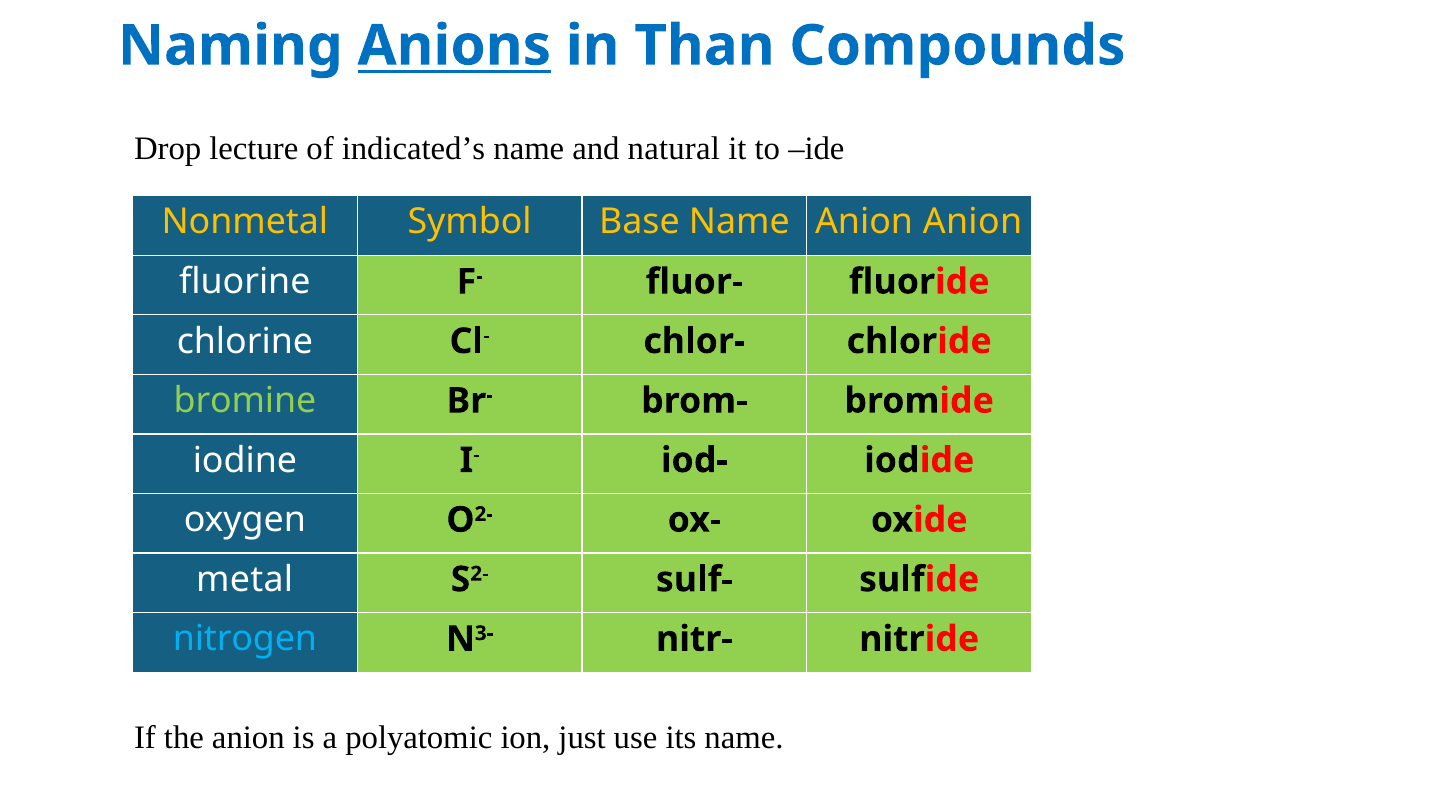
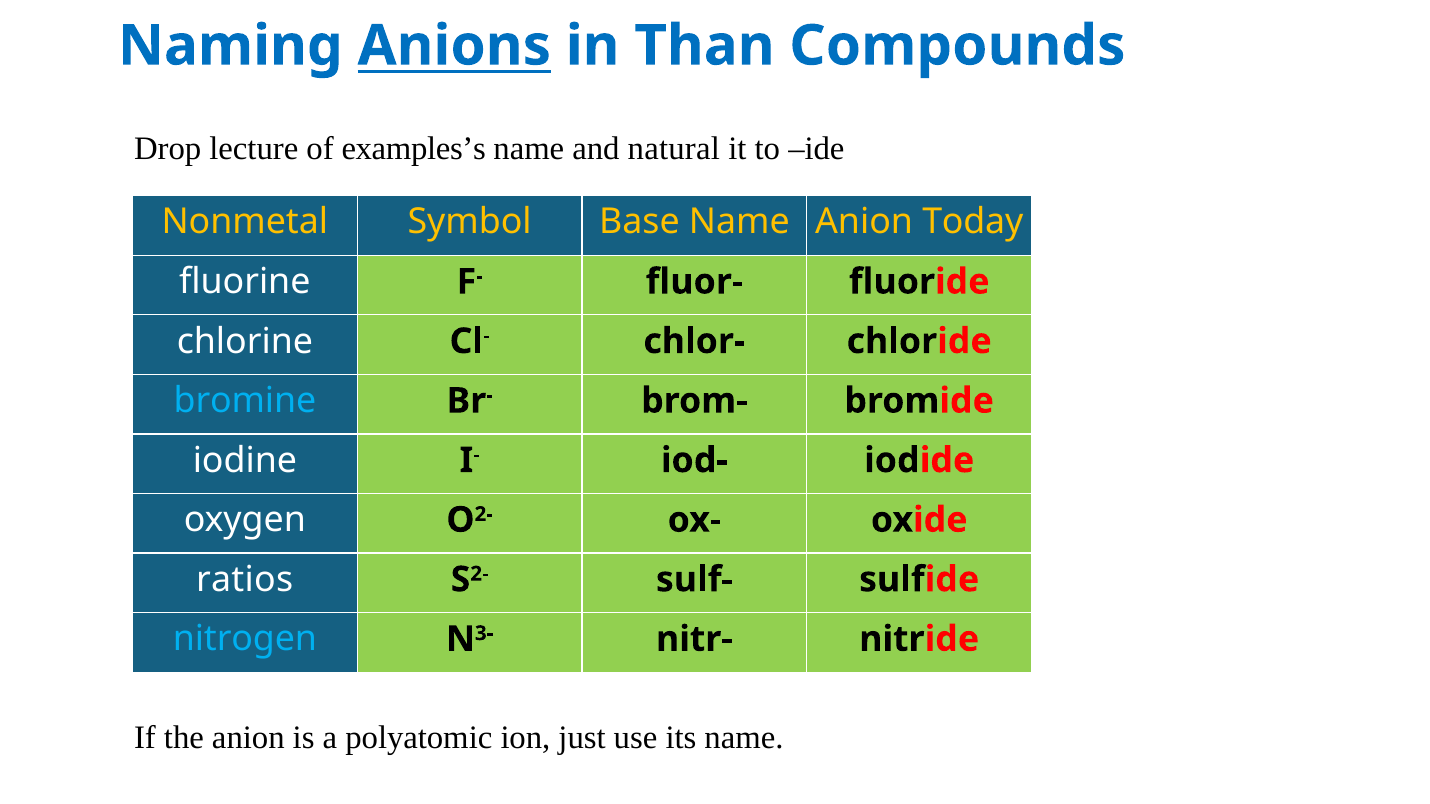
indicated’s: indicated’s -> examples’s (414, 149)
Anion Anion: Anion -> Today (973, 222)
bromine colour: light green -> light blue (245, 401)
metal: metal -> ratios (245, 580)
